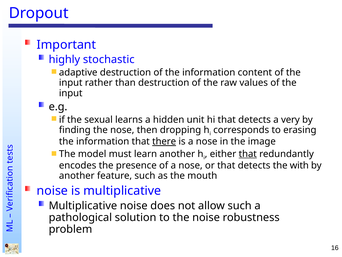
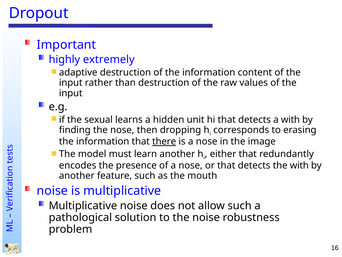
stochastic: stochastic -> extremely (109, 59)
a very: very -> with (290, 119)
that underline: present -> none (248, 154)
